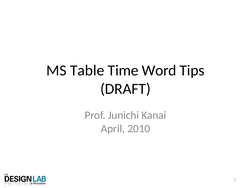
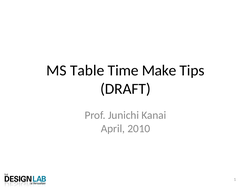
Word: Word -> Make (159, 71)
